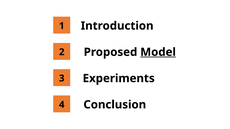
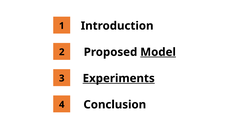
Experiments underline: none -> present (119, 79)
